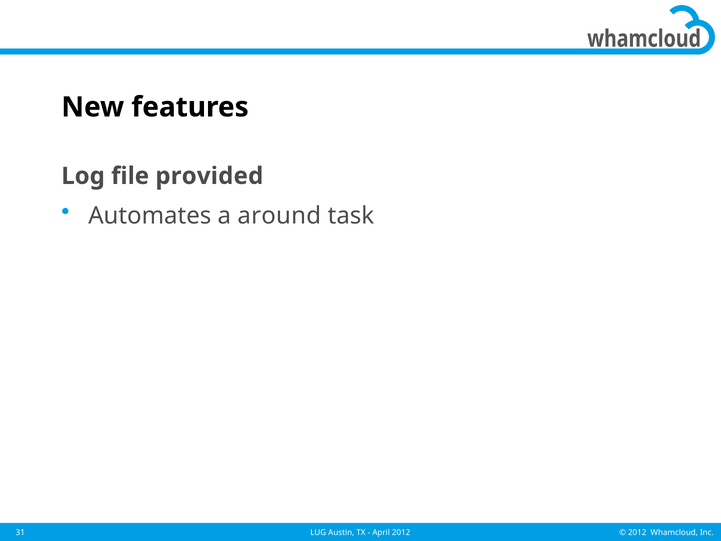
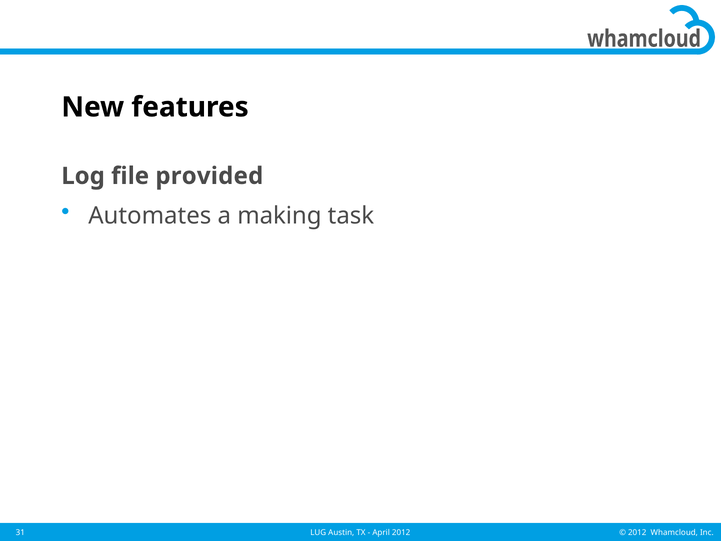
around: around -> making (279, 216)
